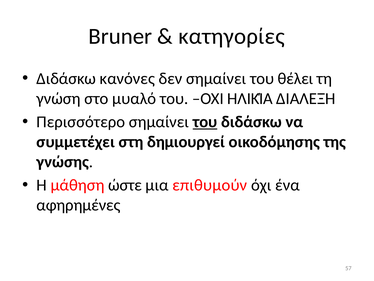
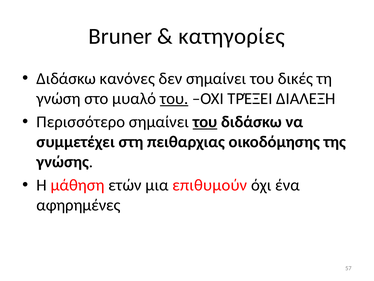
θέλει: θέλει -> δικές (295, 78)
του underline: none -> present (174, 98)
ΗΛΙΚΊΑ: ΗΛΙΚΊΑ -> ΤΡΈΞΕΙ (250, 98)
δημιουργεί: δημιουργεί -> πειθαρχιας (186, 142)
ώστε: ώστε -> ετών (125, 185)
